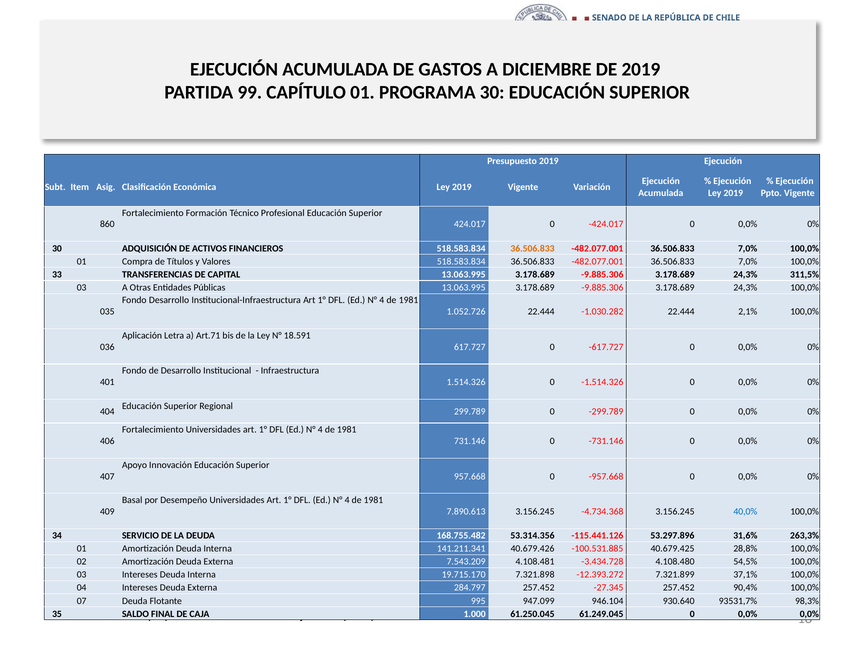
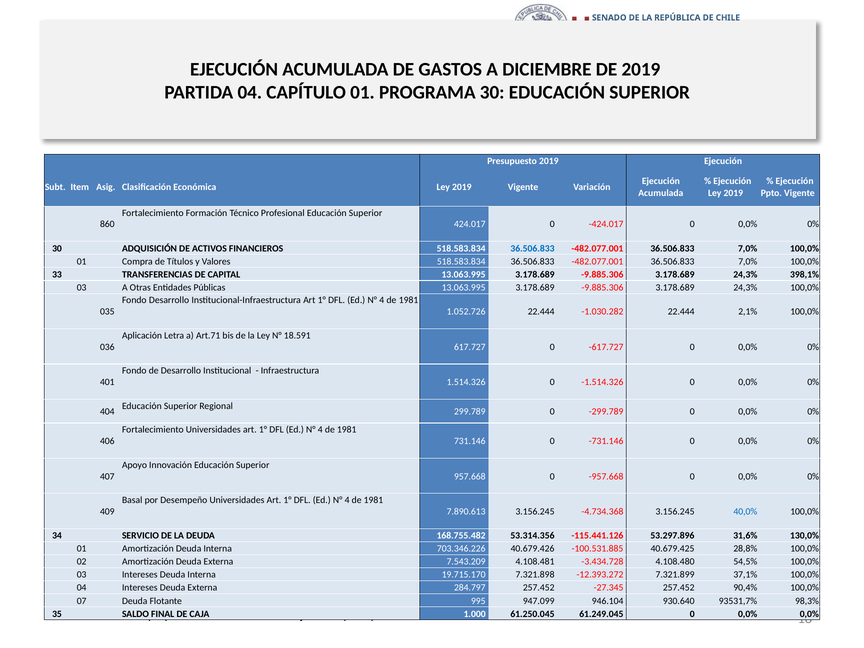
PARTIDA 99: 99 -> 04 (250, 93)
36.506.833 colour: orange -> blue (532, 248)
311,5%: 311,5% -> 398,1% (805, 274)
263,3%: 263,3% -> 130,0% (805, 536)
141.211.341: 141.211.341 -> 703.346.226 (461, 549)
